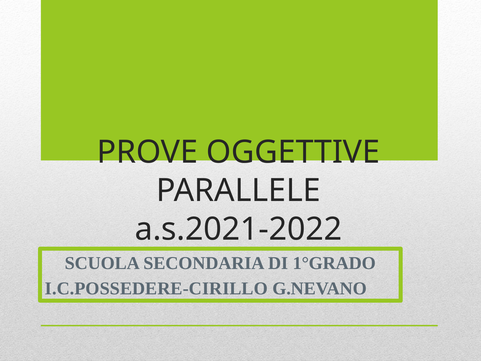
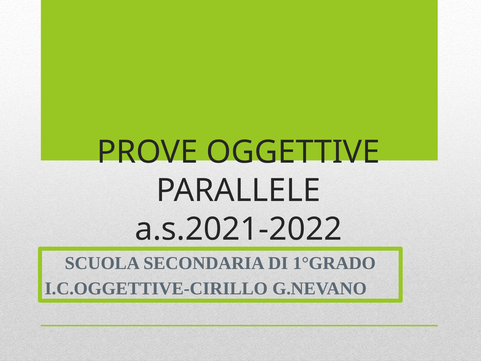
I.C.POSSEDERE-CIRILLO: I.C.POSSEDERE-CIRILLO -> I.C.OGGETTIVE-CIRILLO (156, 288)
